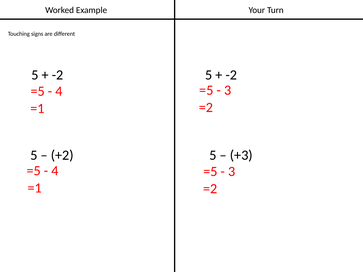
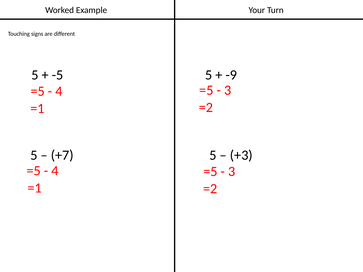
-2: -2 -> -5 (58, 75)
-2: -2 -> -9 (231, 75)
+2: +2 -> +7 (62, 155)
